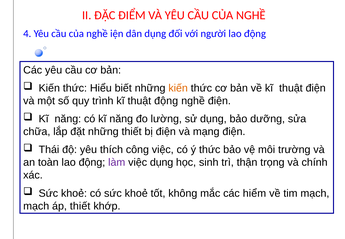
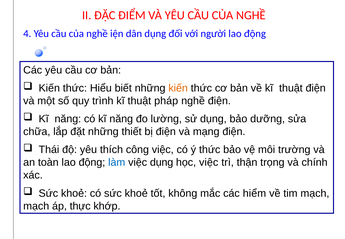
thuật động: động -> pháp (166, 101)
làm colour: purple -> blue (117, 162)
học sinh: sinh -> việc (209, 162)
áp thiết: thiết -> thực (80, 206)
